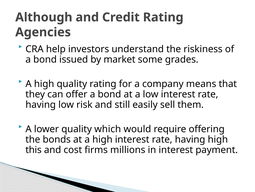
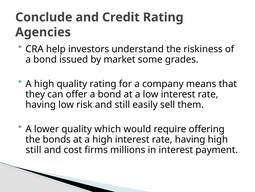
Although: Although -> Conclude (44, 17)
this: this -> still (33, 149)
